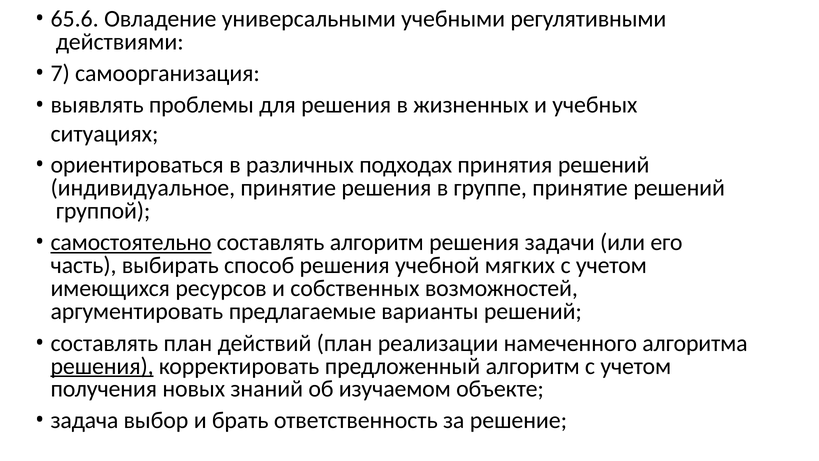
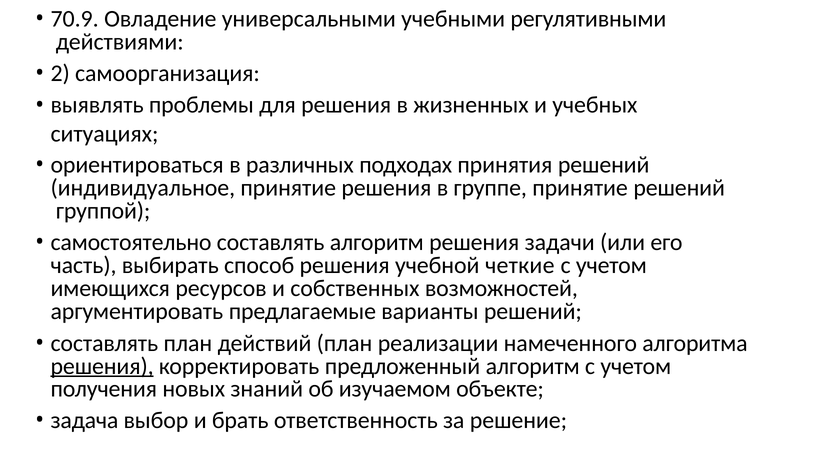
65.6: 65.6 -> 70.9 (75, 19)
7: 7 -> 2 (60, 73)
самостоятельно underline: present -> none (131, 242)
мягких: мягких -> четкие (520, 265)
